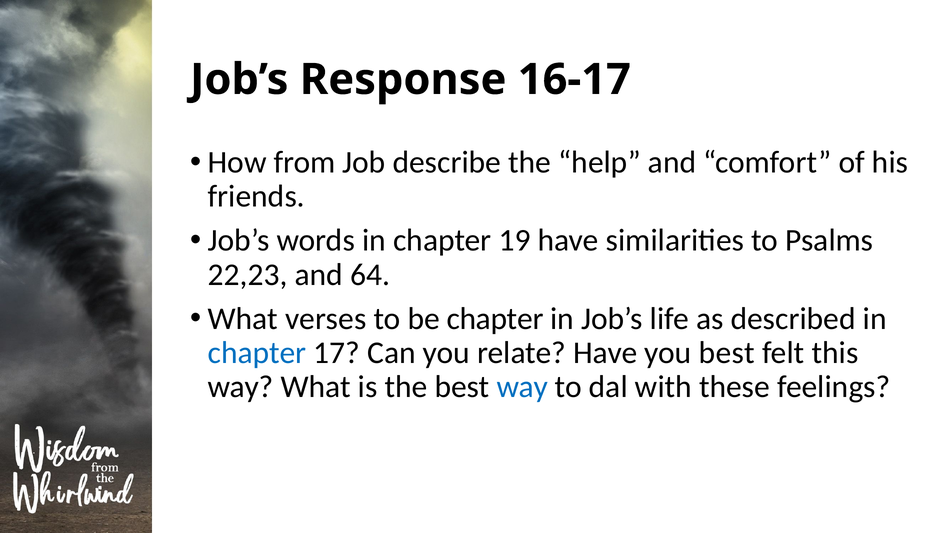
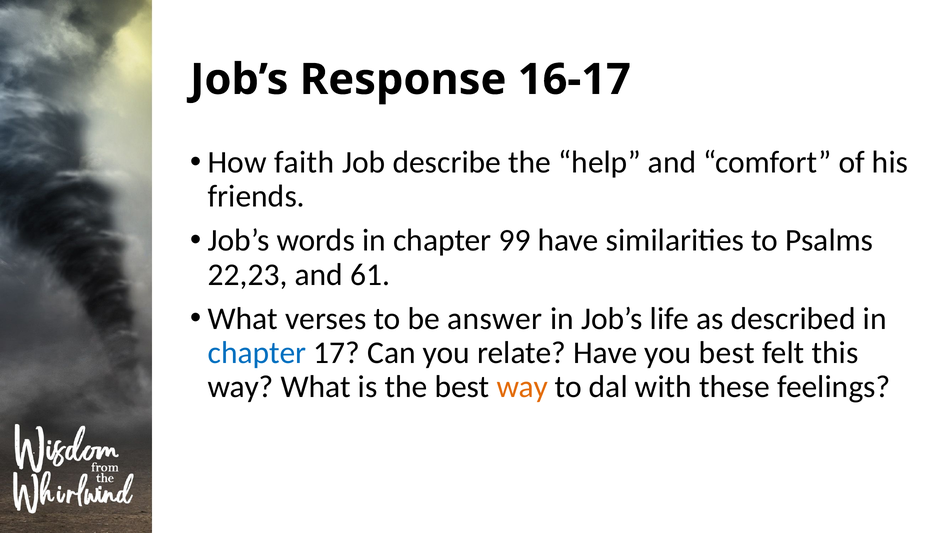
from: from -> faith (304, 162)
19: 19 -> 99 (515, 240)
64: 64 -> 61 (370, 274)
be chapter: chapter -> answer (495, 318)
way colour: blue -> orange (522, 387)
